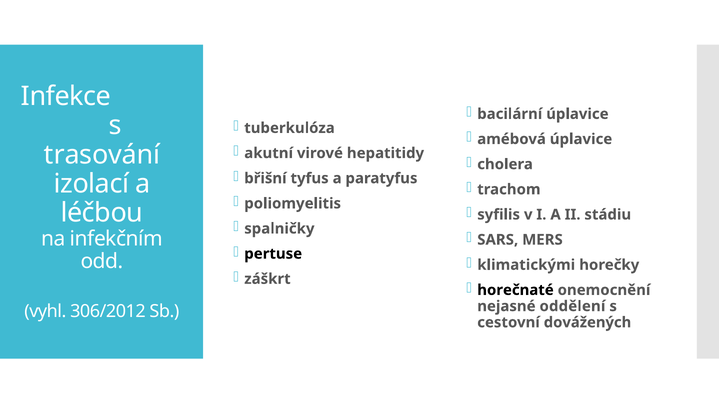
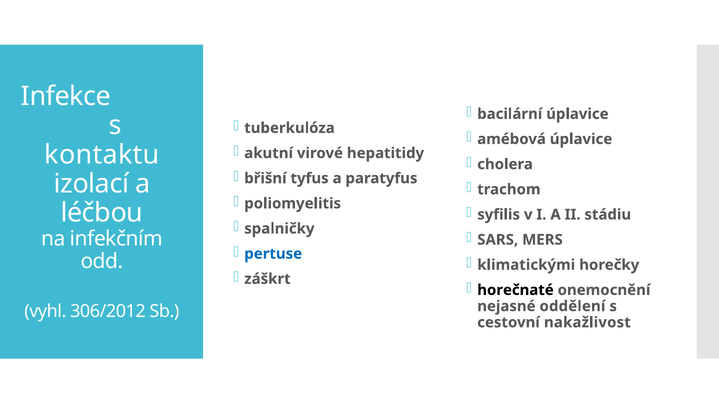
trasování: trasování -> kontaktu (102, 155)
pertuse colour: black -> blue (273, 254)
dovážených: dovážených -> nakažlivost (587, 323)
